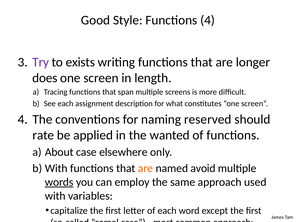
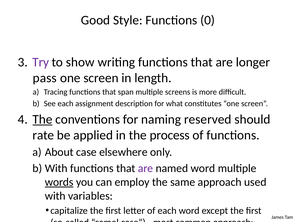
Functions 4: 4 -> 0 (208, 20)
exists: exists -> show (80, 62)
does: does -> pass (45, 78)
The underline: none -> present (42, 119)
wanted: wanted -> process (170, 135)
are colour: orange -> purple (146, 168)
named avoid: avoid -> word (203, 168)
